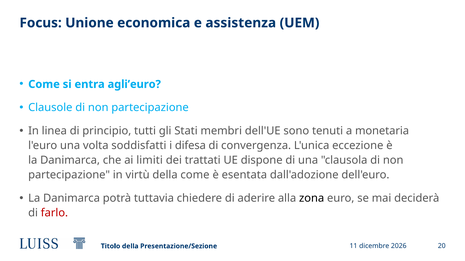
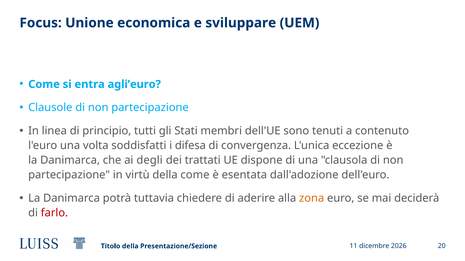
assistenza: assistenza -> sviluppare (241, 23)
monetaria: monetaria -> contenuto (382, 131)
limiti: limiti -> degli (150, 161)
zona colour: black -> orange (312, 199)
